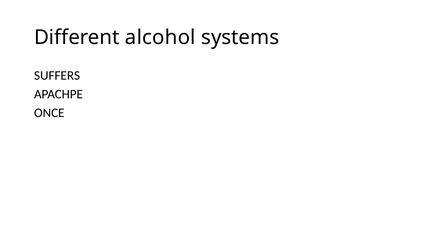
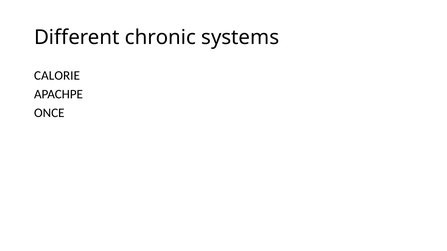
alcohol: alcohol -> chronic (160, 38)
SUFFERS: SUFFERS -> CALORIE (57, 76)
